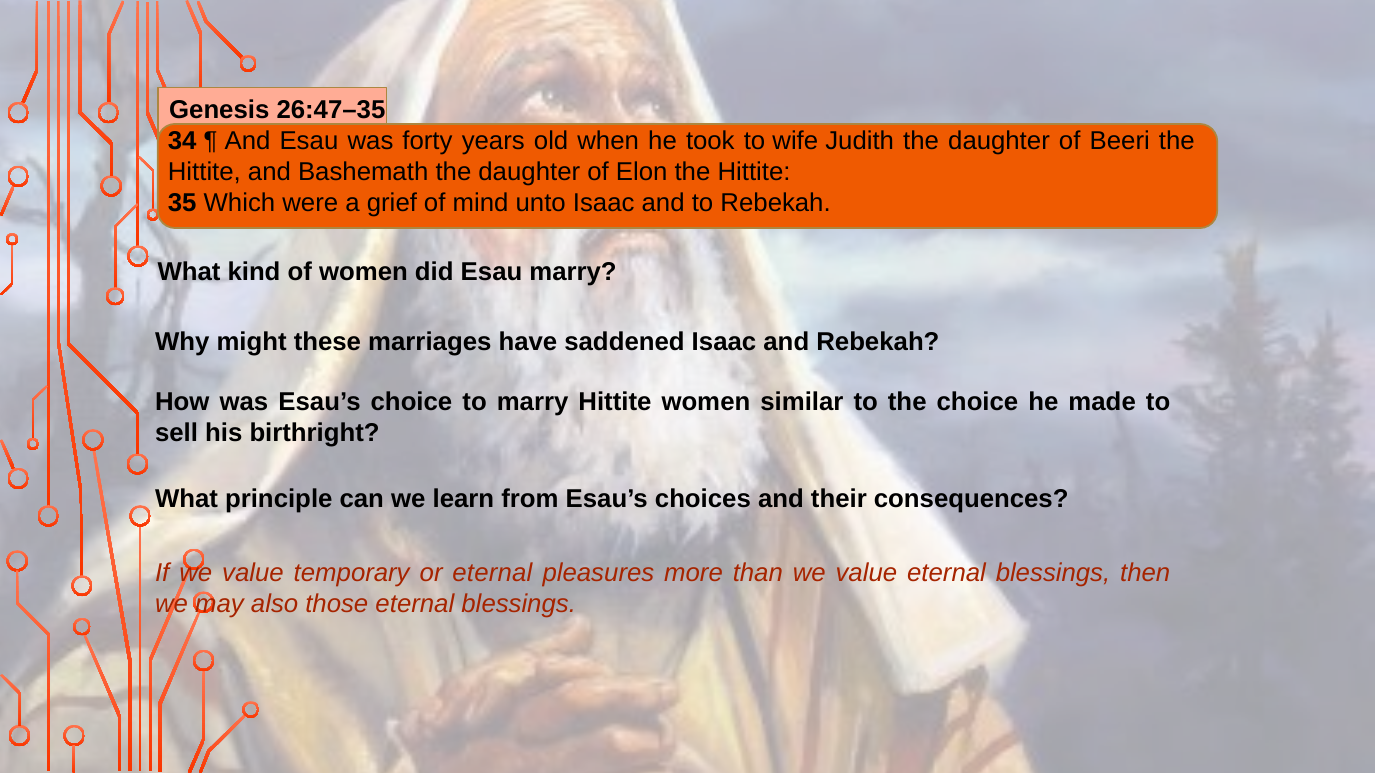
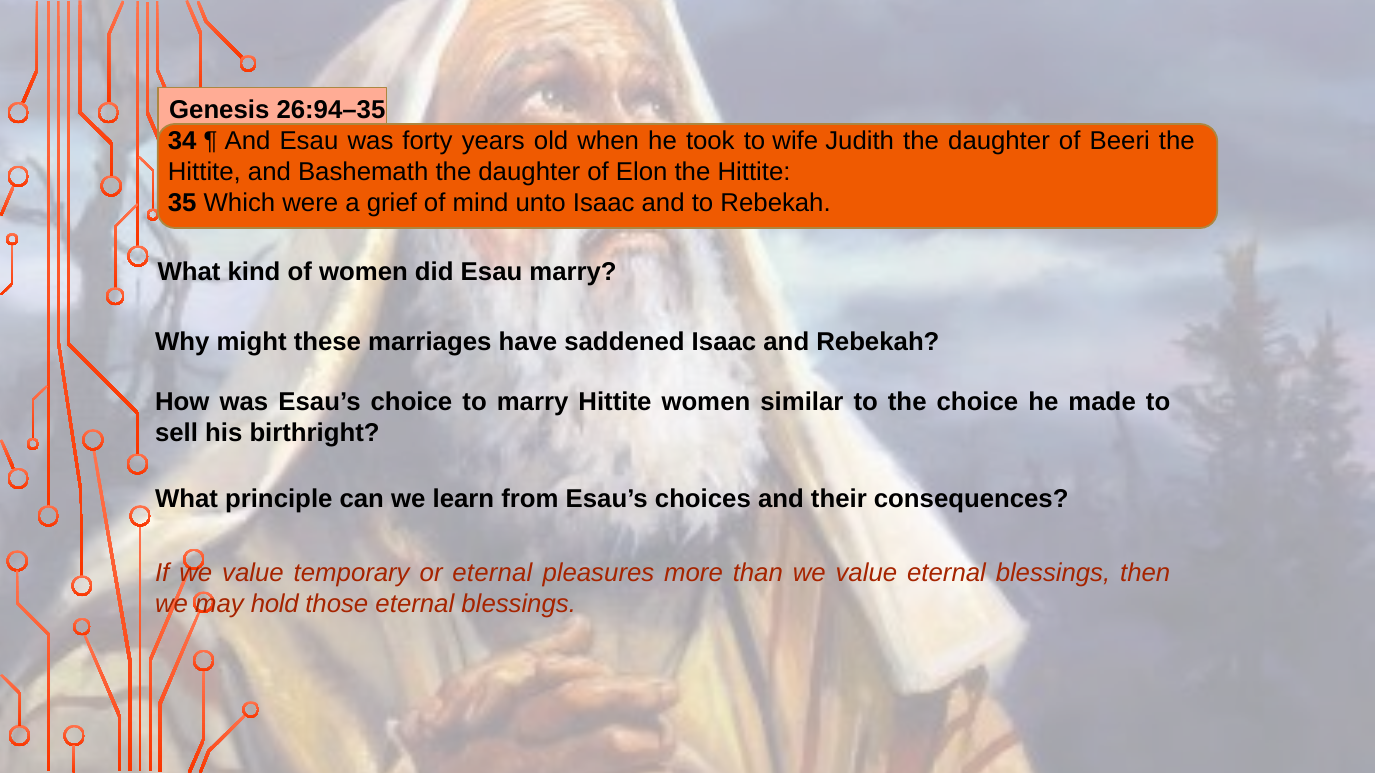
26:47–35: 26:47–35 -> 26:94–35 (331, 110)
also: also -> hold (275, 604)
